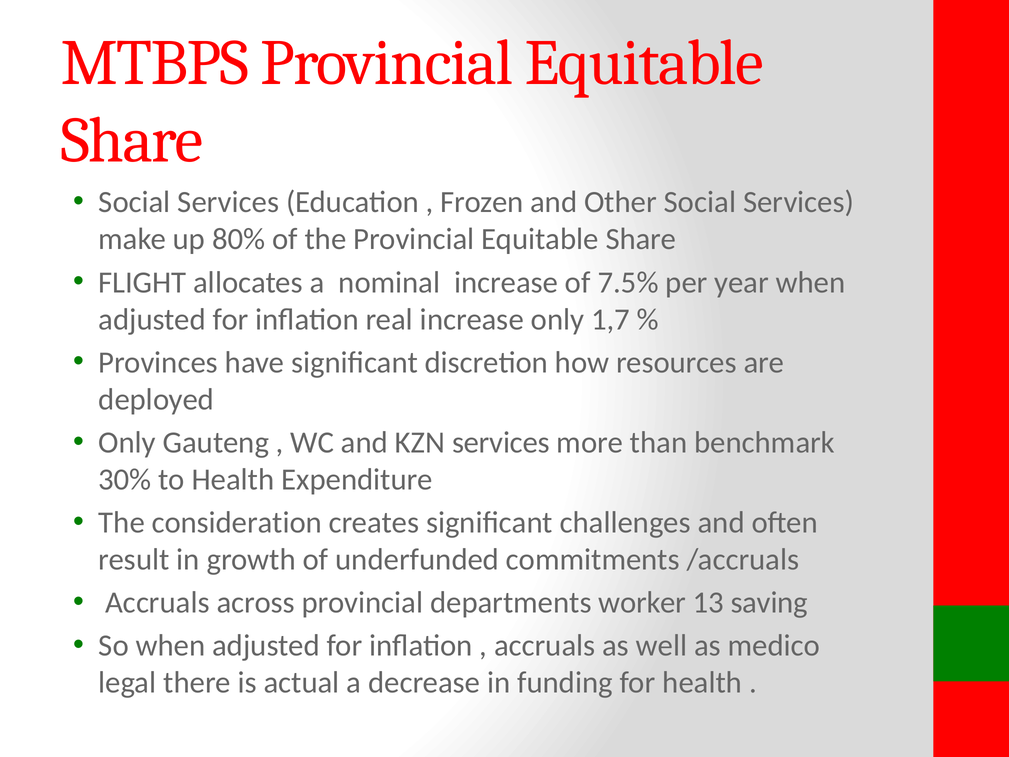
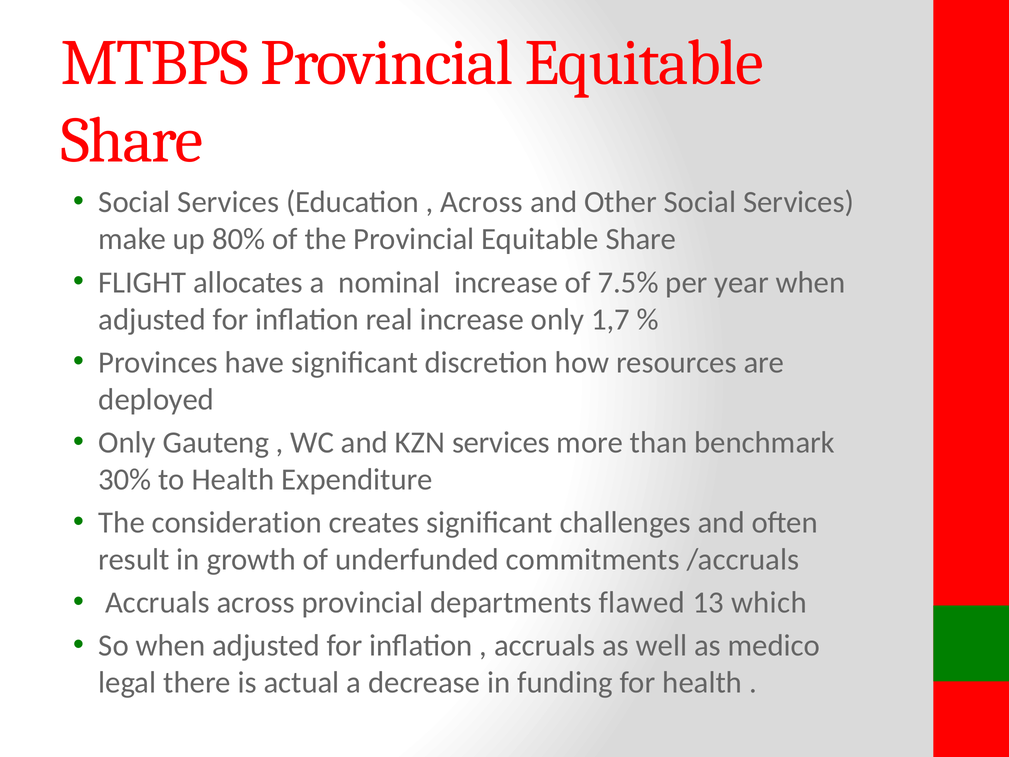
Frozen: Frozen -> Across (482, 202)
worker: worker -> flawed (642, 602)
saving: saving -> which (769, 602)
